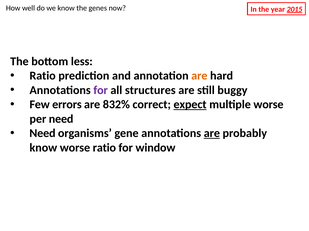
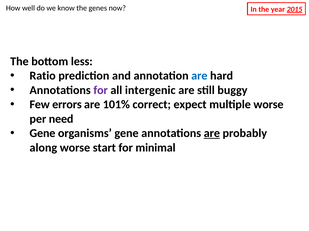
are colour: orange -> blue (199, 76)
structures: structures -> intergenic (150, 90)
832%: 832% -> 101% (116, 105)
expect underline: present -> none (190, 105)
Need: Need -> Gene (42, 134)
know: know -> along (43, 148)
worse ratio: ratio -> start (104, 148)
window: window -> minimal (156, 148)
